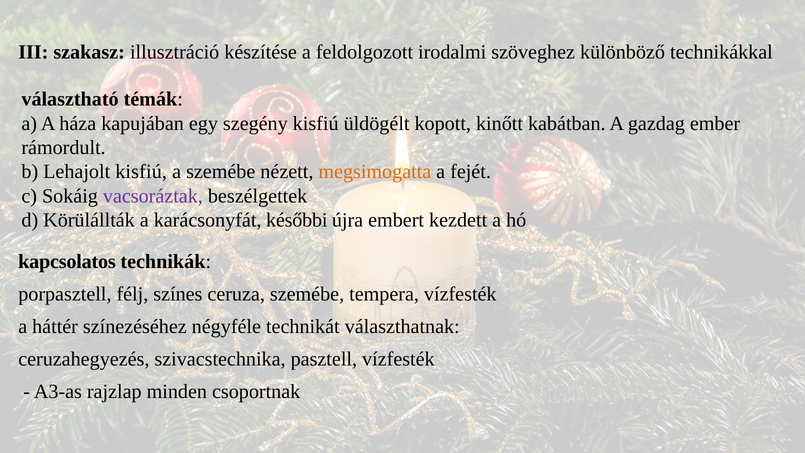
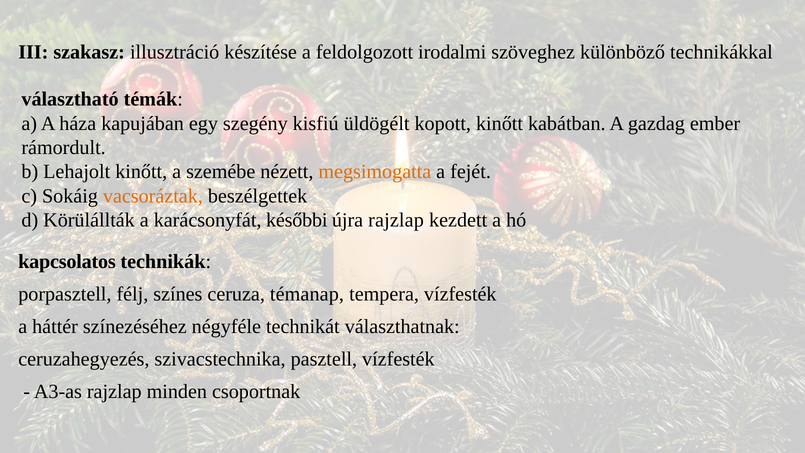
Lehajolt kisfiú: kisfiú -> kinőtt (141, 172)
vacsoráztak colour: purple -> orange (153, 196)
újra embert: embert -> rajzlap (396, 220)
ceruza szemébe: szemébe -> témanap (307, 294)
